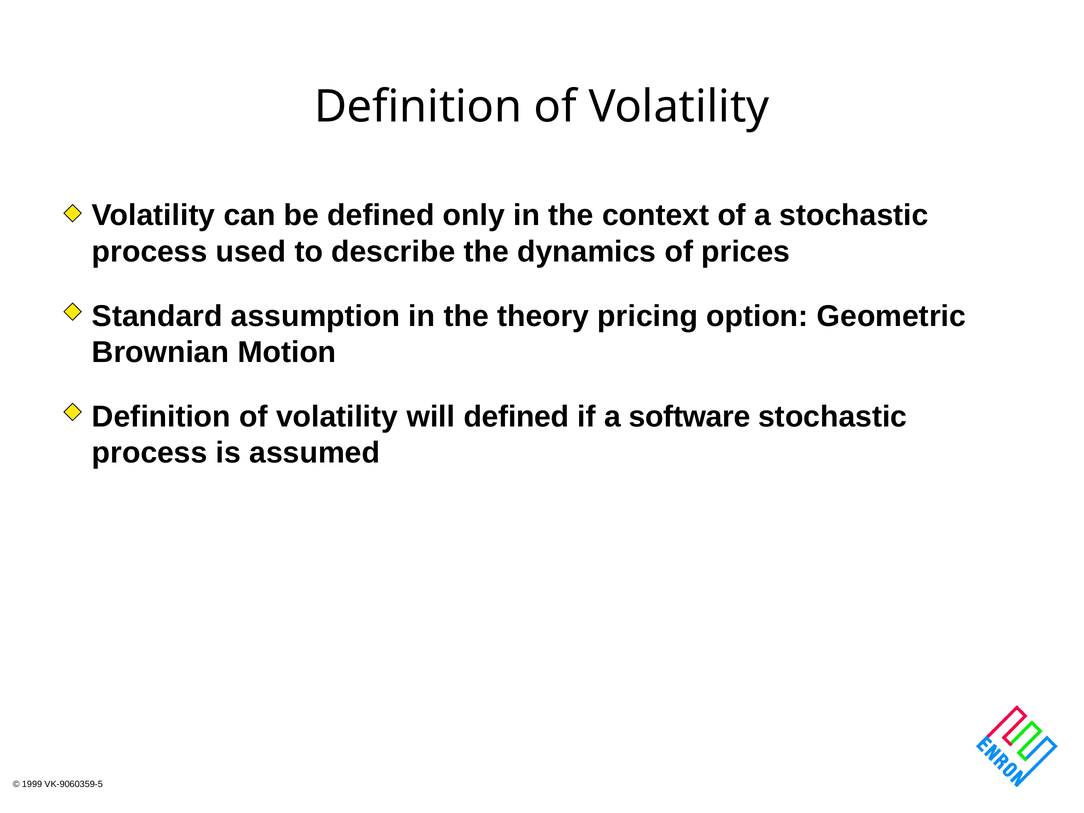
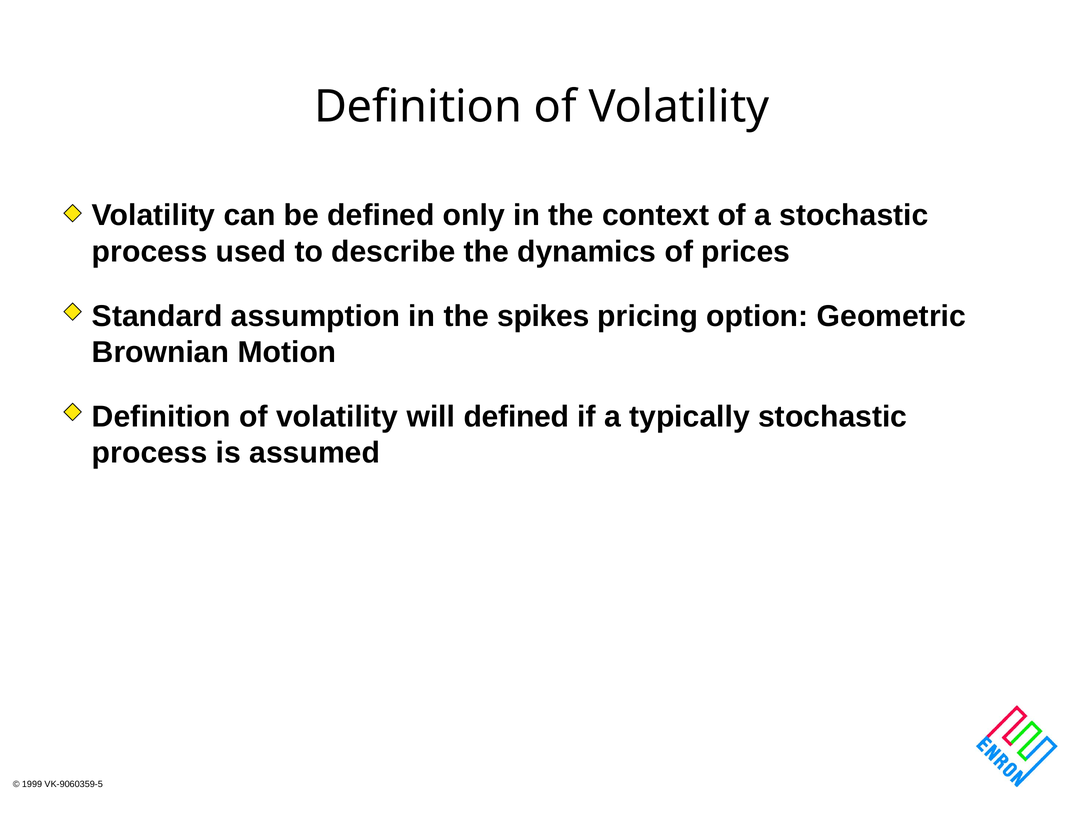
theory: theory -> spikes (543, 316)
software: software -> typically (690, 417)
